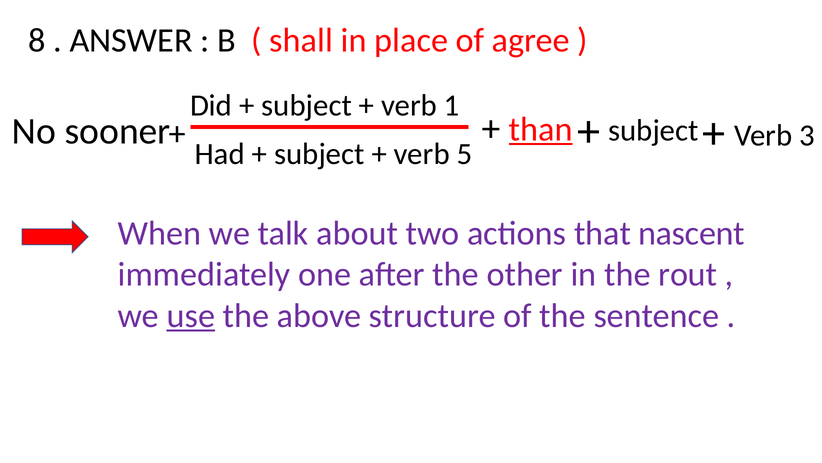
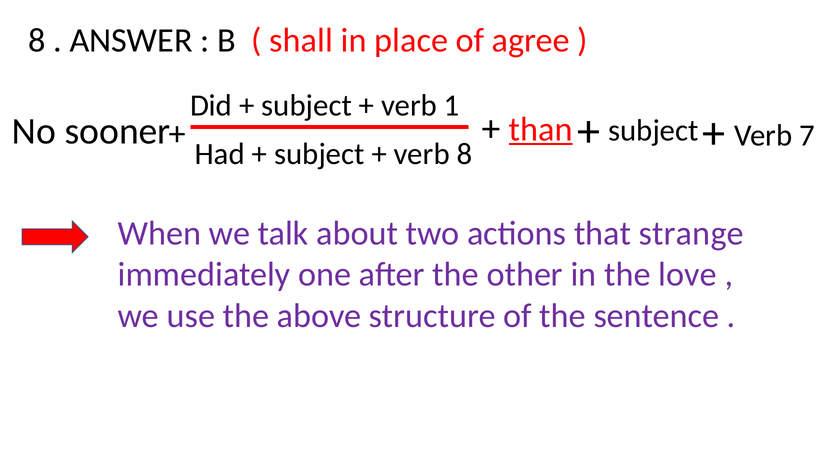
3: 3 -> 7 (807, 135)
verb 5: 5 -> 8 (464, 154)
nascent: nascent -> strange (691, 233)
rout: rout -> love (688, 274)
use underline: present -> none (191, 315)
